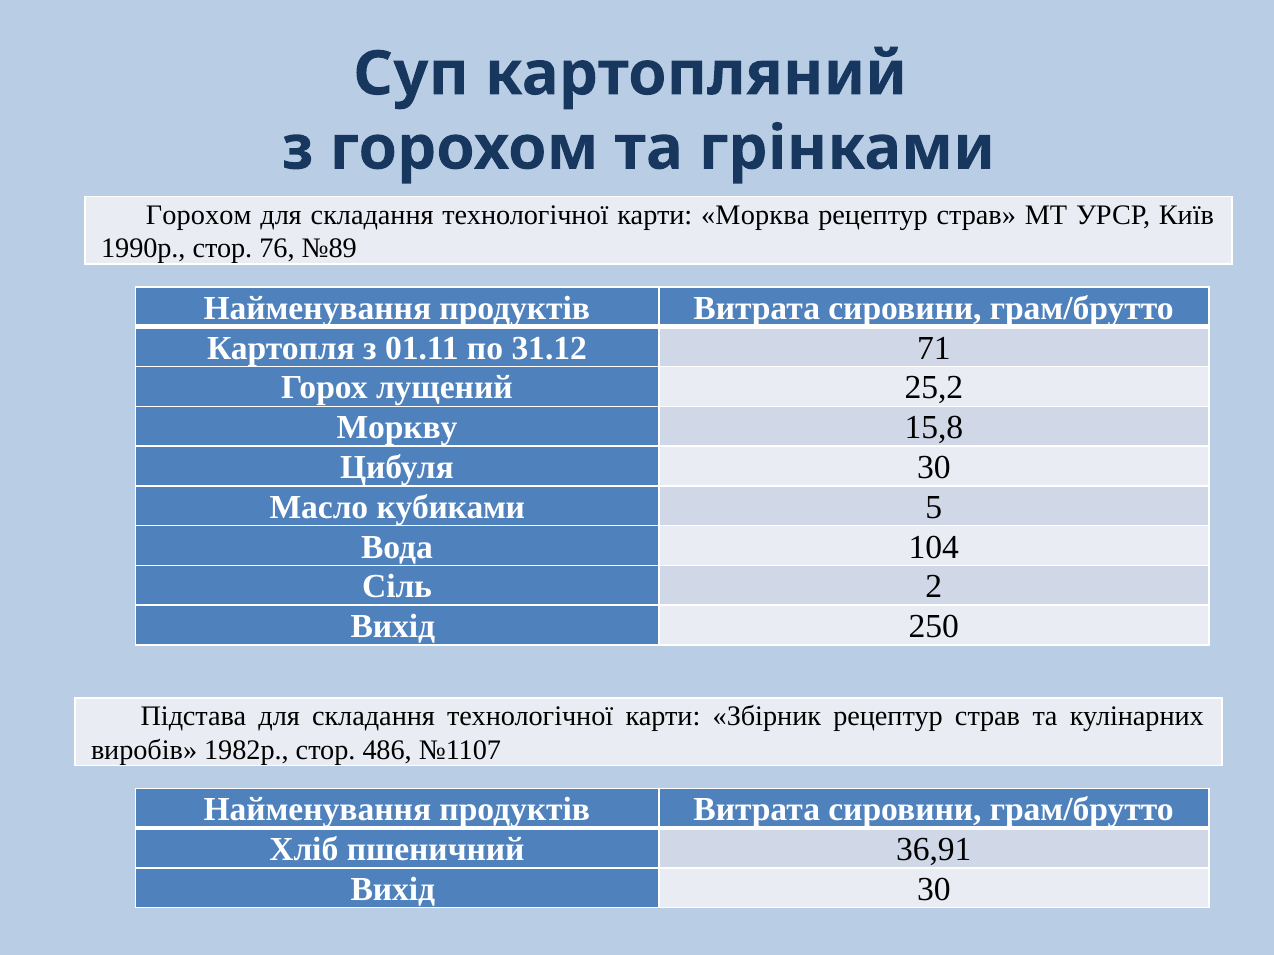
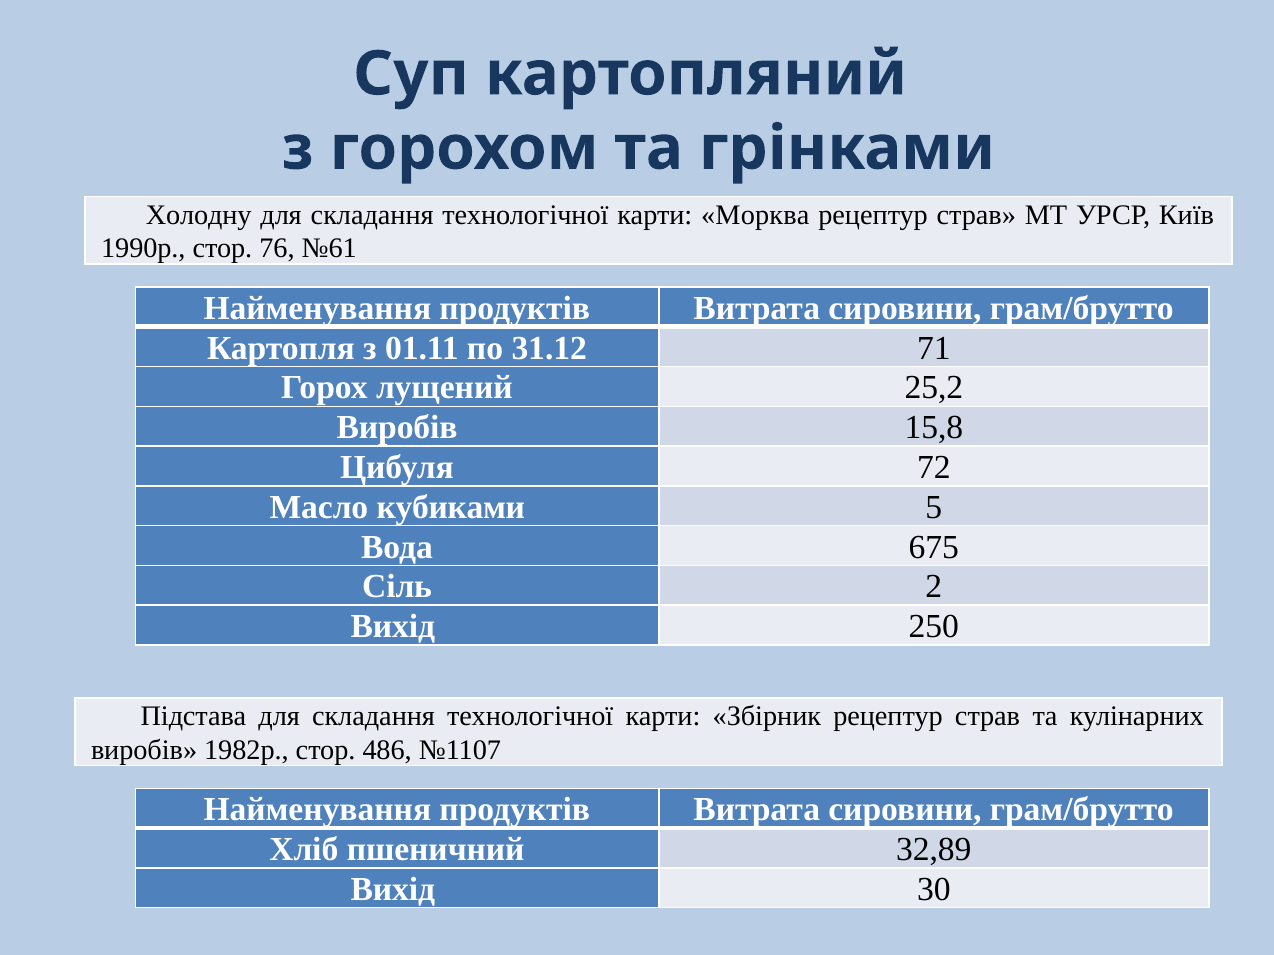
Горохом: Горохом -> Холодну (199, 215)
№89: №89 -> №61 (329, 249)
Моркву: Моркву -> Виробів (397, 428)
Цибуля 30: 30 -> 72 (934, 468)
104: 104 -> 675 (934, 547)
36,91: 36,91 -> 32,89 (934, 850)
